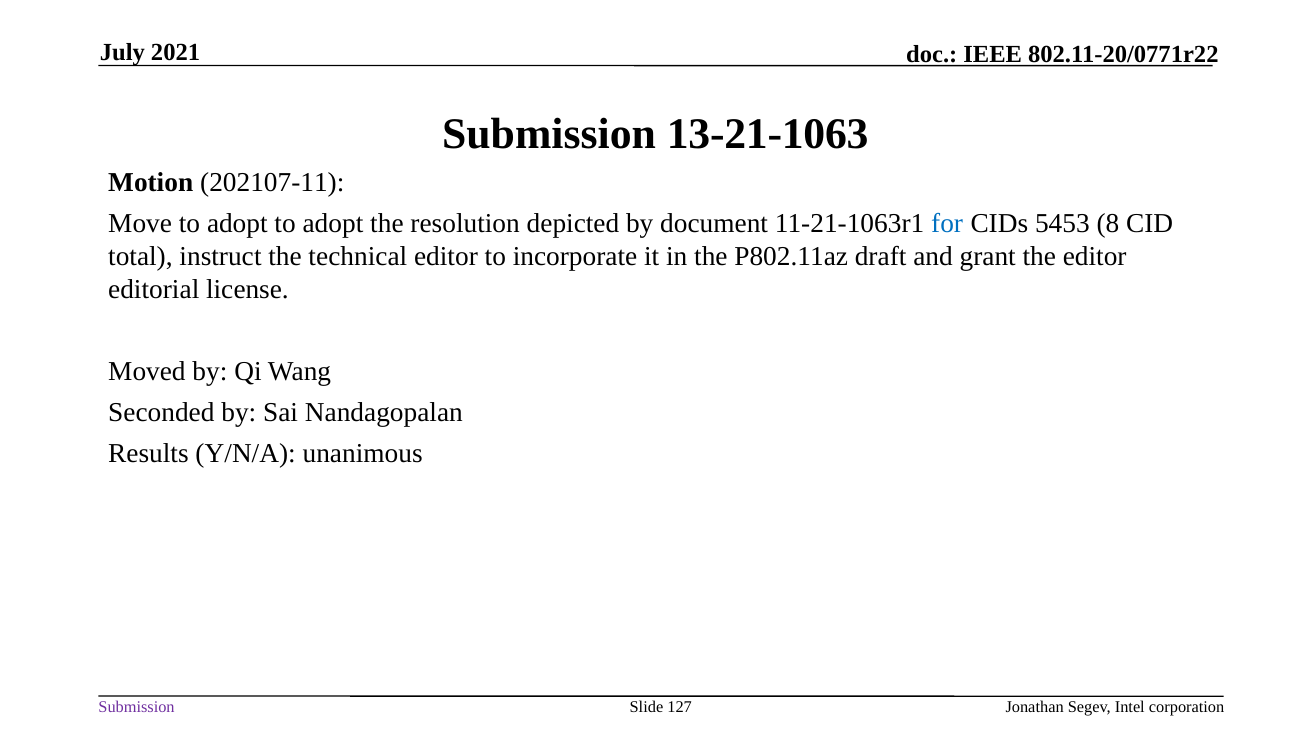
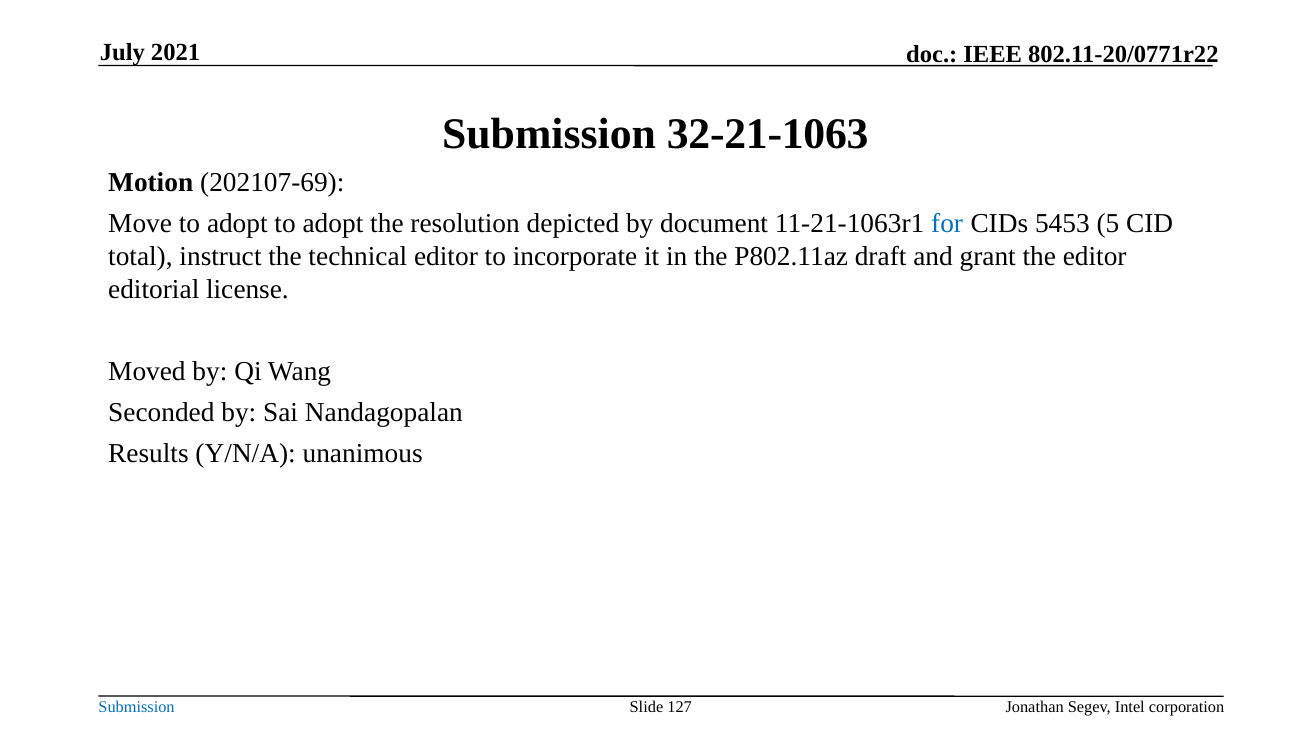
13-21-1063: 13-21-1063 -> 32-21-1063 (768, 134)
202107-11: 202107-11 -> 202107-69 (272, 183)
8: 8 -> 5 (1108, 224)
Submission colour: purple -> blue (137, 707)
